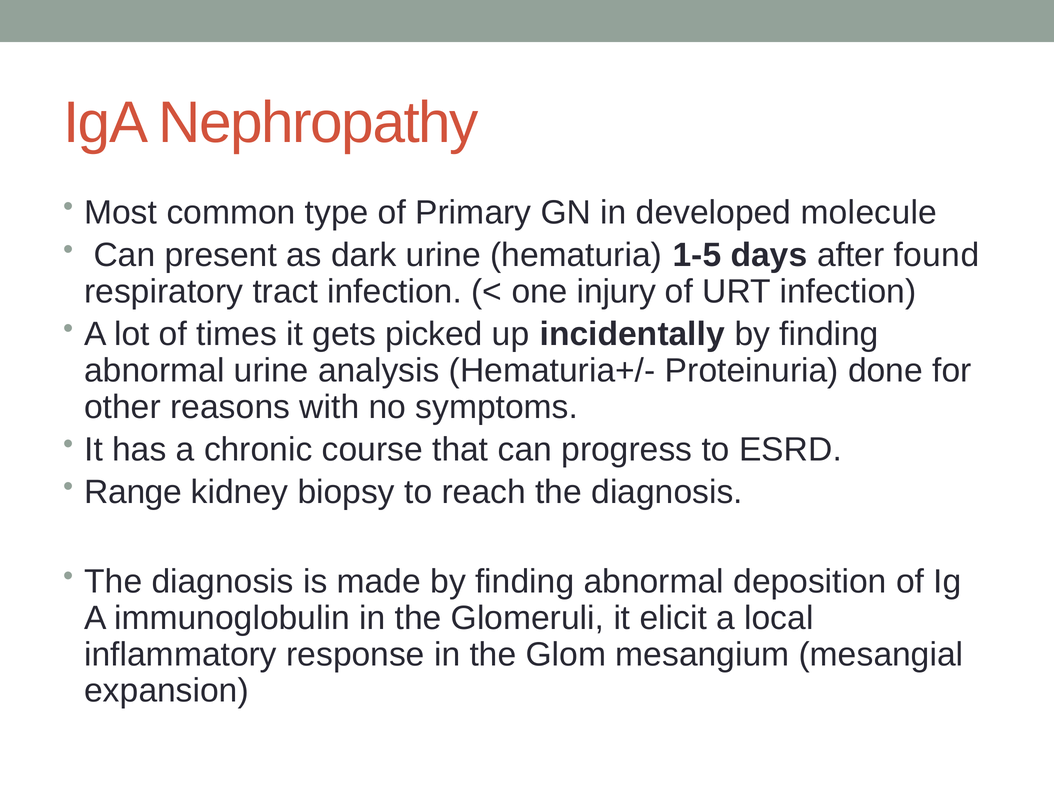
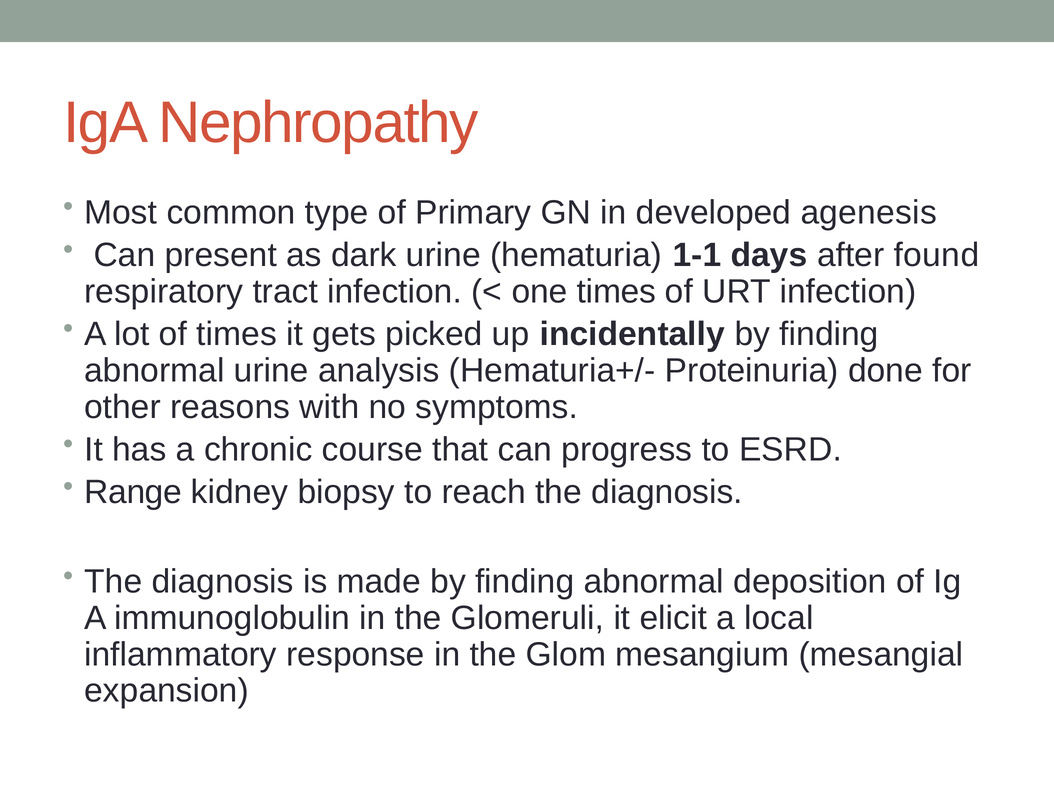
molecule: molecule -> agenesis (869, 212)
1-5: 1-5 -> 1-1 (697, 255)
one injury: injury -> times (616, 291)
